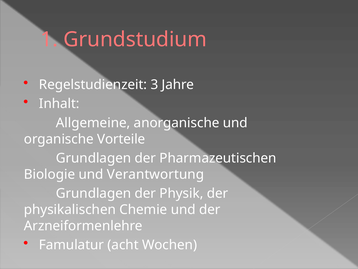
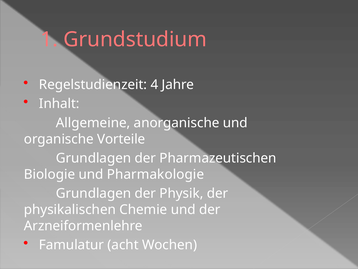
3: 3 -> 4 (154, 84)
Verantwortung: Verantwortung -> Pharmakologie (156, 174)
